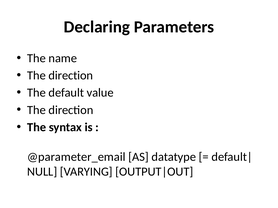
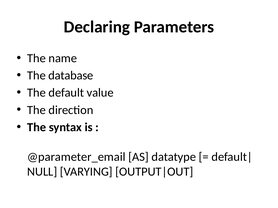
direction: direction -> database (71, 76)
